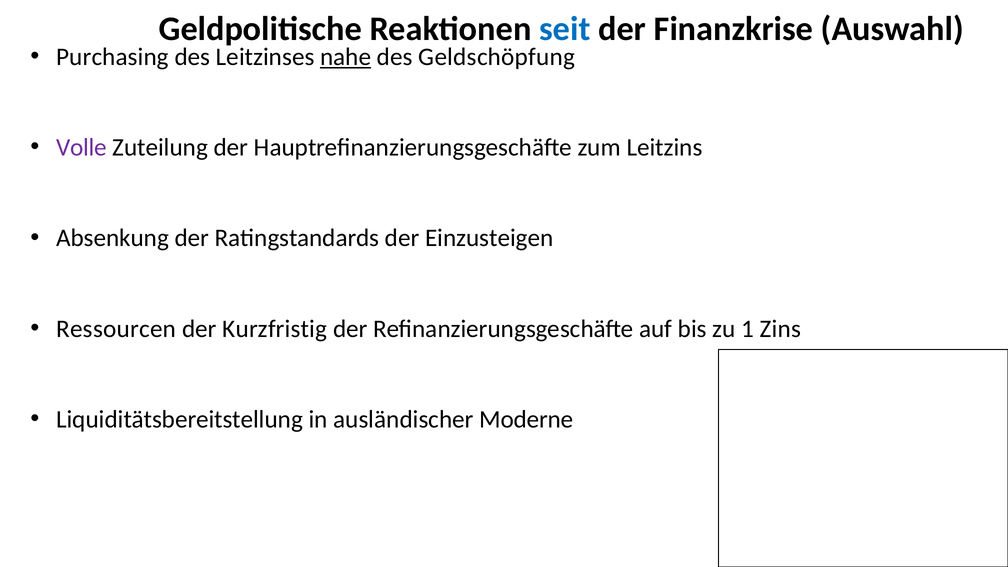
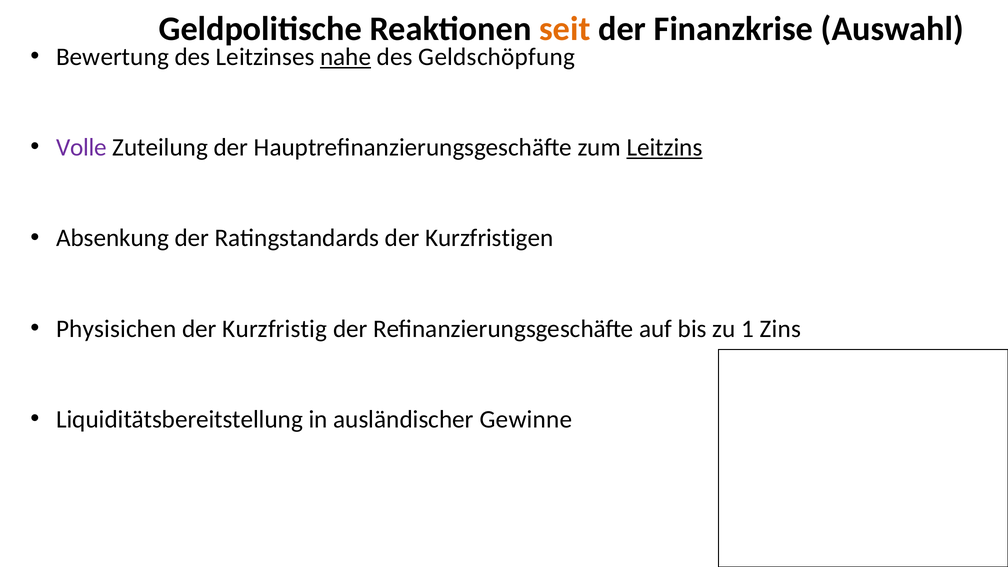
seit colour: blue -> orange (565, 29)
Purchasing: Purchasing -> Bewertung (113, 57)
Leitzins underline: none -> present (665, 147)
Einzusteigen: Einzusteigen -> Kurzfristigen (489, 238)
Ressourcen: Ressourcen -> Physisichen (116, 329)
Moderne: Moderne -> Gewinne (526, 420)
